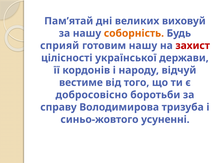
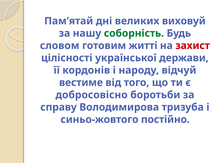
соборність colour: orange -> green (134, 33)
сприяй: сприяй -> словом (60, 46)
готовим нашу: нашу -> житті (143, 46)
усуненні: усуненні -> постійно (165, 119)
